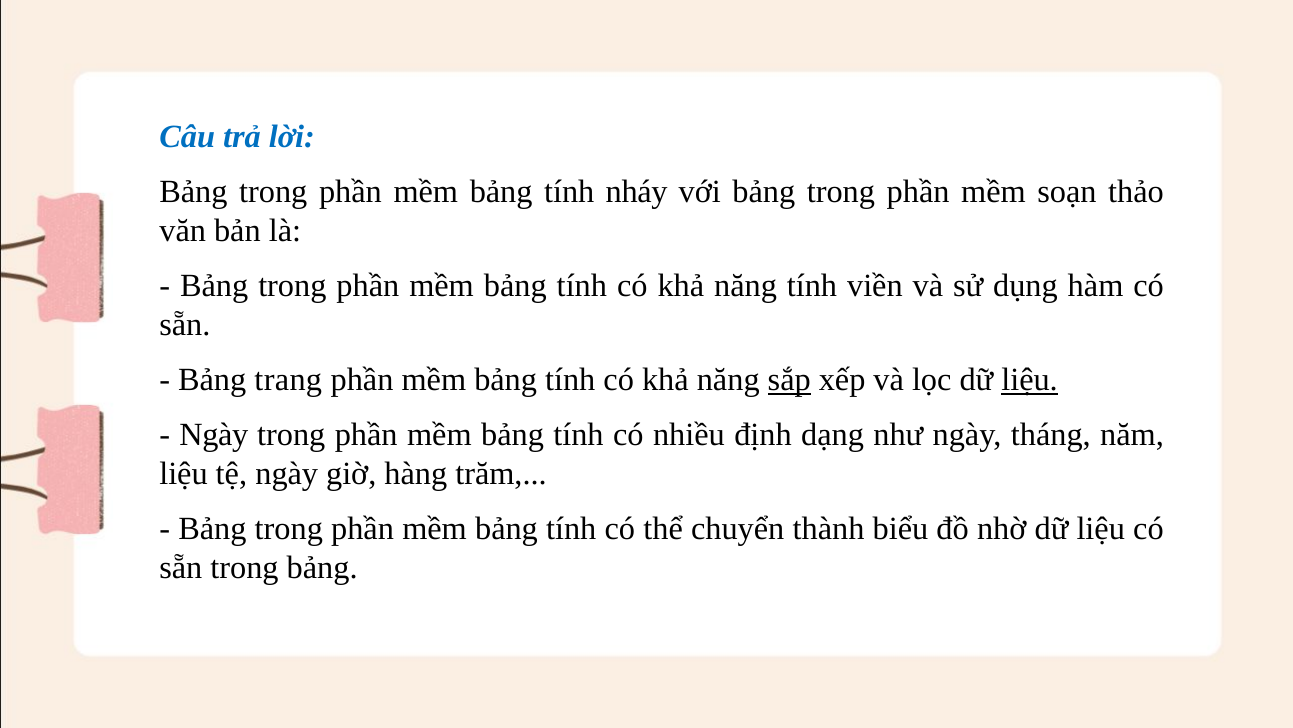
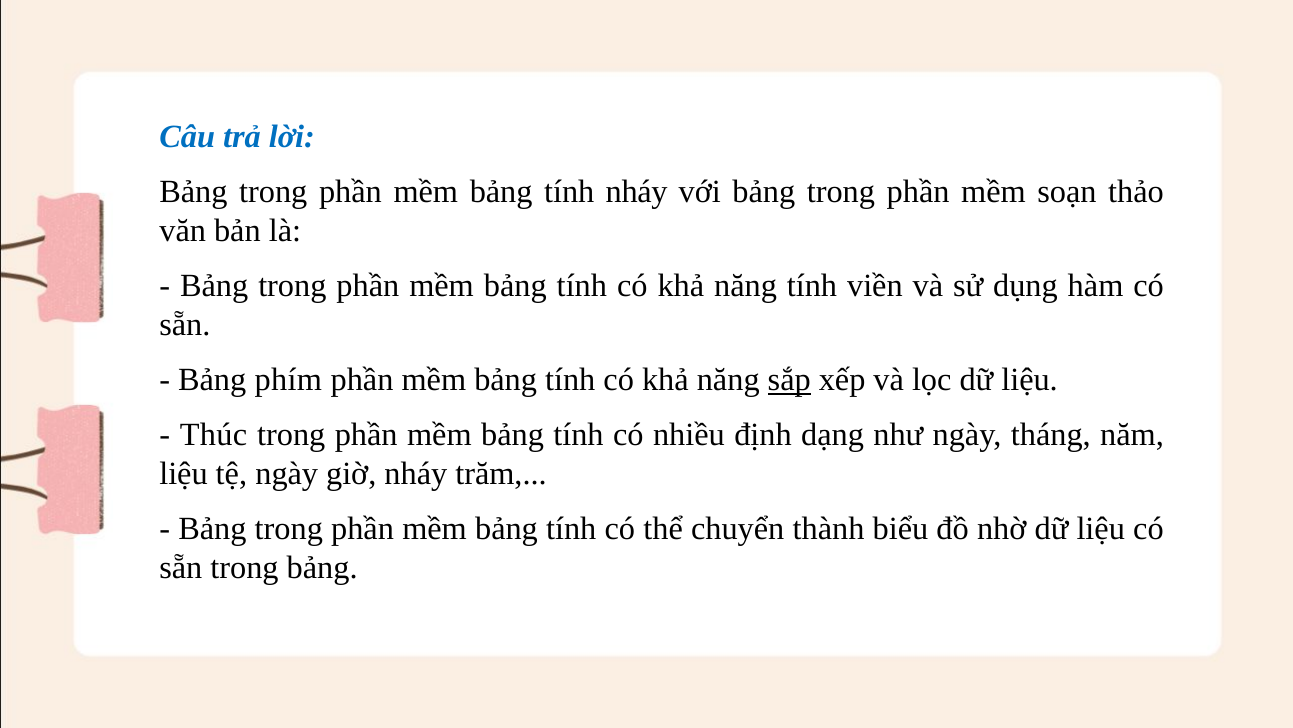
trang: trang -> phím (288, 379)
liệu underline: present -> none (1030, 379)
Ngày: Ngày -> Thúc (213, 434)
giờ hàng: hàng -> nháy (416, 473)
